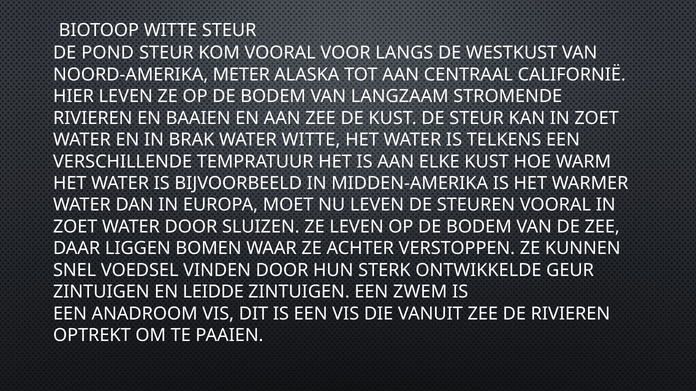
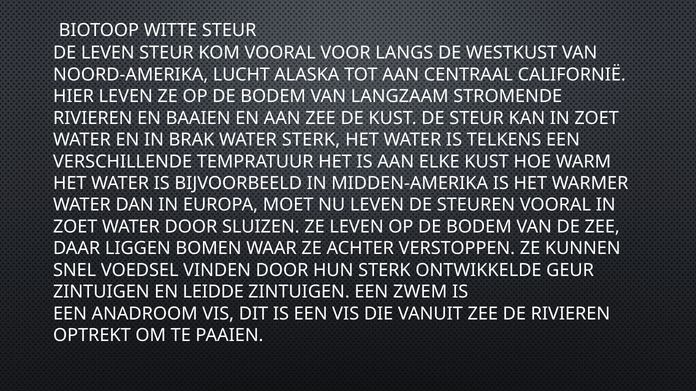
DE POND: POND -> LEVEN (108, 53)
METER: METER -> LUCHT (241, 75)
WATER WITTE: WITTE -> STERK (311, 140)
